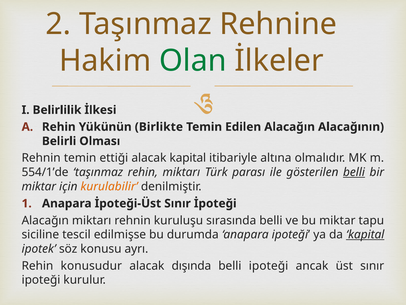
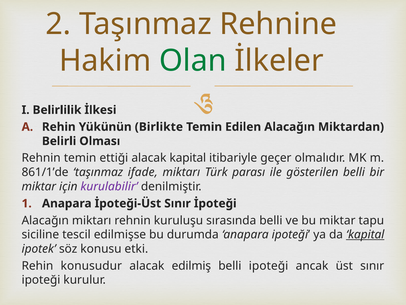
Alacağının: Alacağının -> Miktardan (351, 127)
altına: altına -> geçer (276, 158)
554/1’de: 554/1’de -> 861/1’de (45, 172)
taşınmaz rehin: rehin -> ifade (143, 172)
belli underline: present -> none (354, 172)
kurulabilir colour: orange -> purple (109, 186)
ayrı: ayrı -> etki (136, 248)
dışında: dışında -> edilmiş (191, 265)
